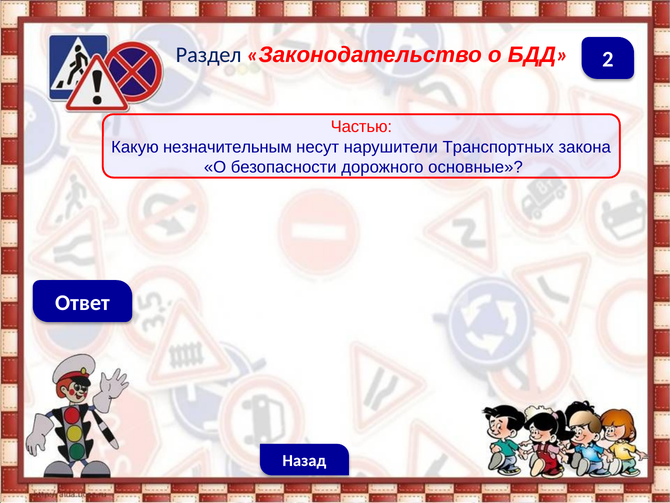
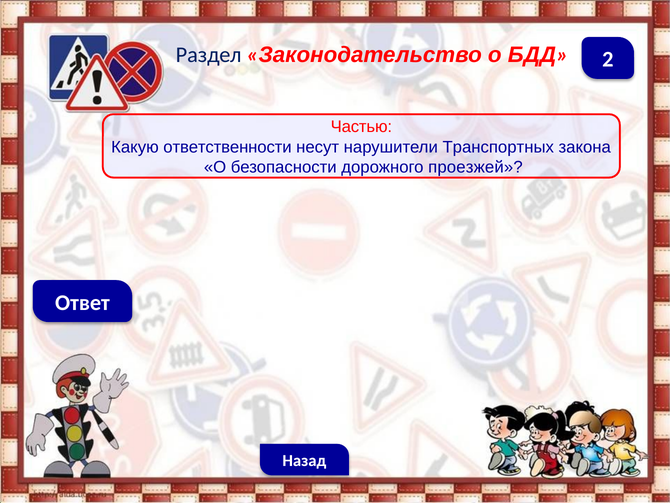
незначительным: незначительным -> ответственности (227, 147)
основные: основные -> проезжей (475, 167)
